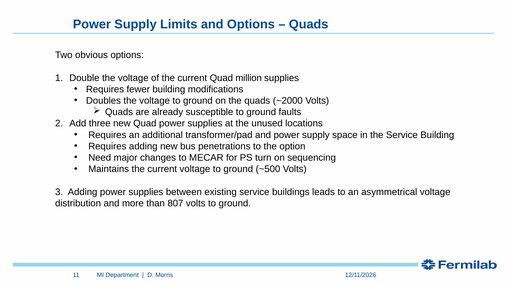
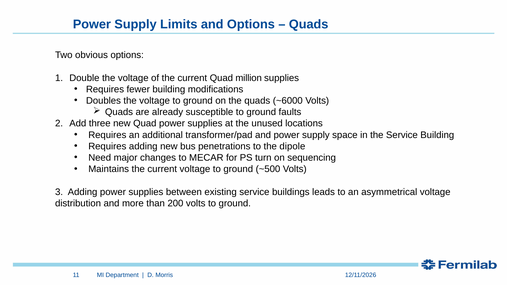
~2000: ~2000 -> ~6000 (288, 101)
option: option -> dipole (292, 146)
807: 807 -> 200 (175, 203)
